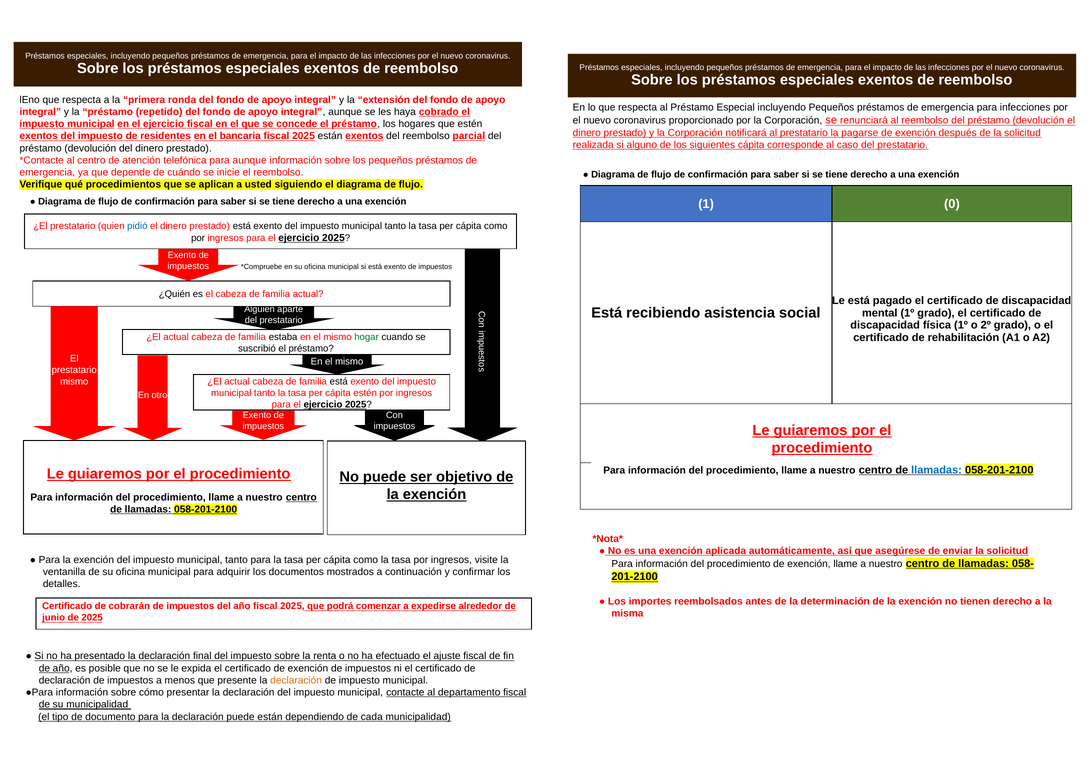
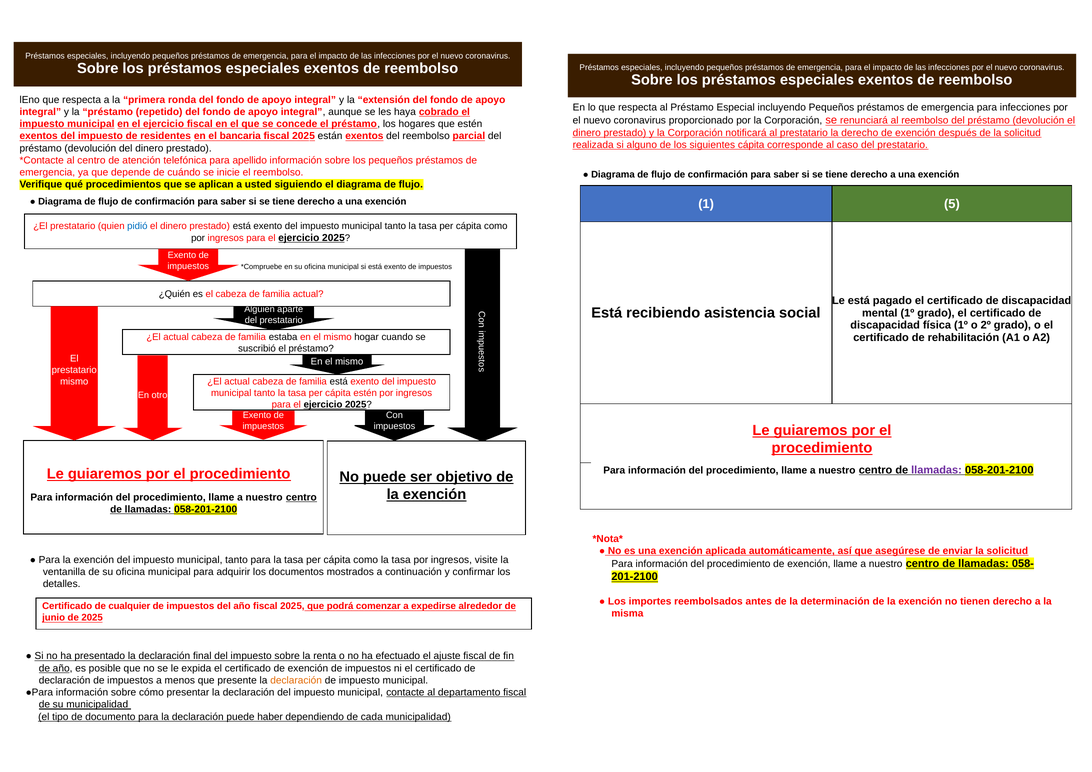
la pagarse: pagarse -> derecho (860, 133)
para aunque: aunque -> apellido (250, 160)
0: 0 -> 5 (952, 204)
hogar colour: green -> black (367, 337)
llamadas colour: blue -> purple (937, 470)
cobrarán: cobrarán -> cualquier (129, 606)
puede están: están -> haber (270, 717)
